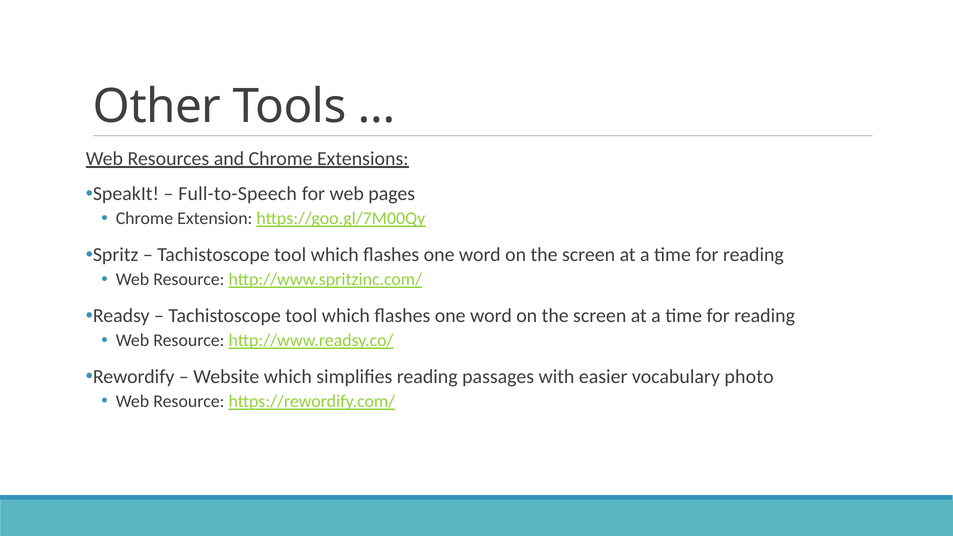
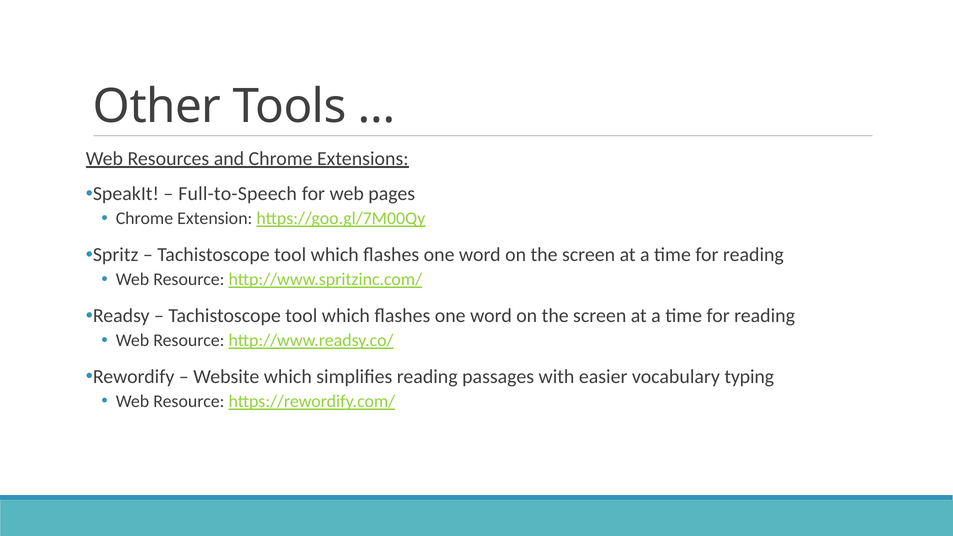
photo: photo -> typing (749, 377)
